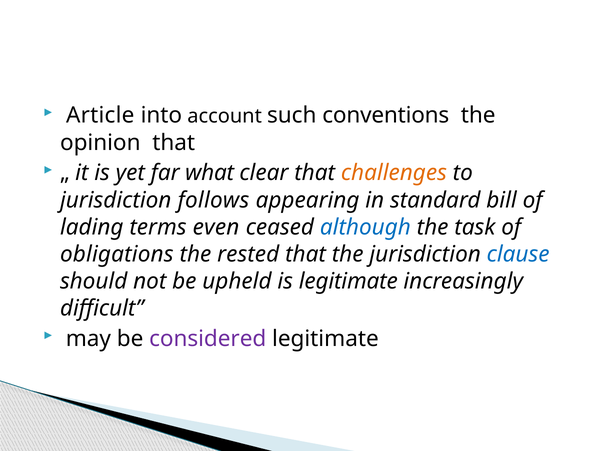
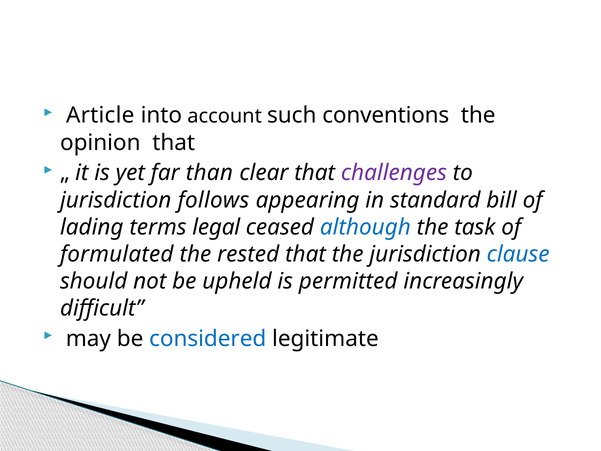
what: what -> than (209, 173)
challenges colour: orange -> purple (394, 173)
even: even -> legal (216, 227)
obligations: obligations -> formulated (117, 254)
is legitimate: legitimate -> permitted (348, 281)
considered colour: purple -> blue (208, 339)
